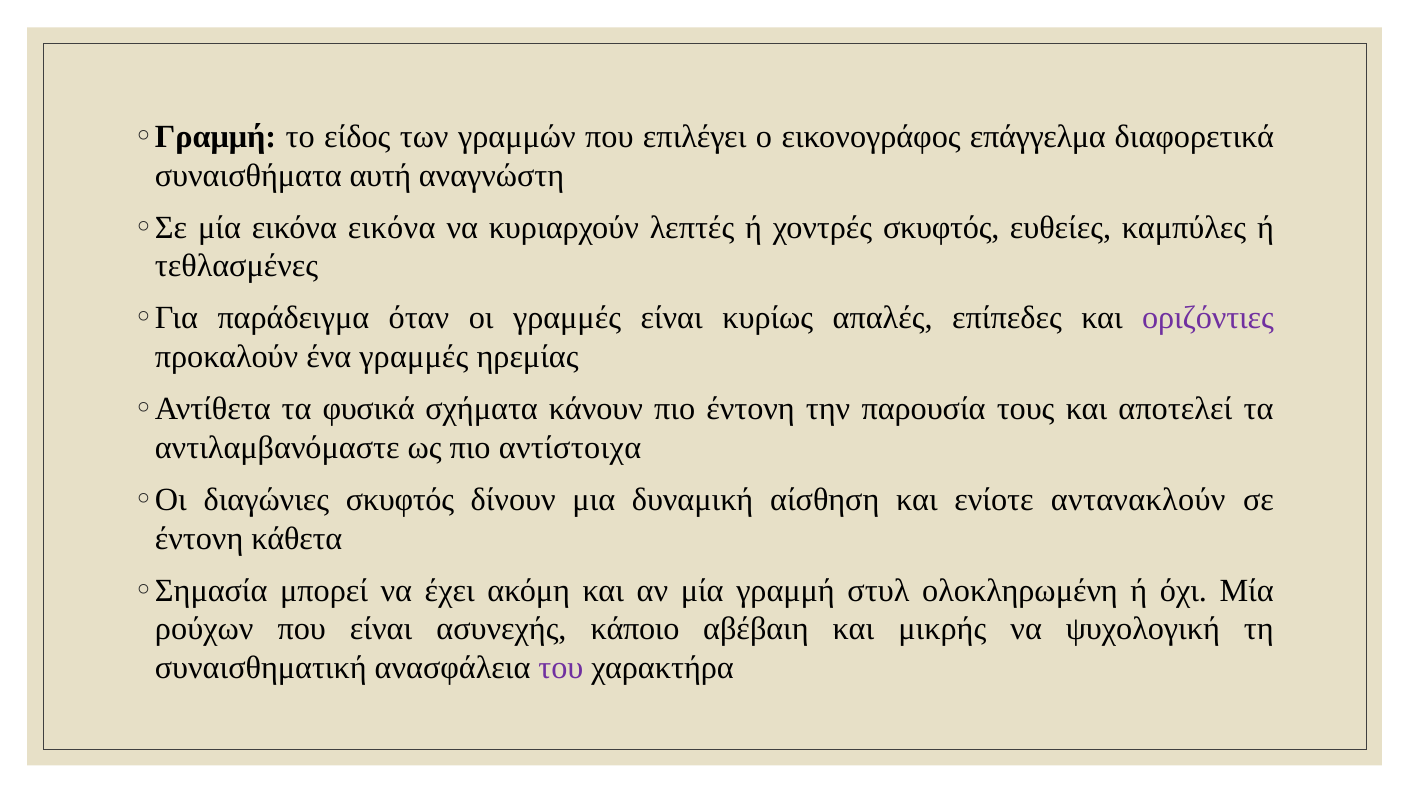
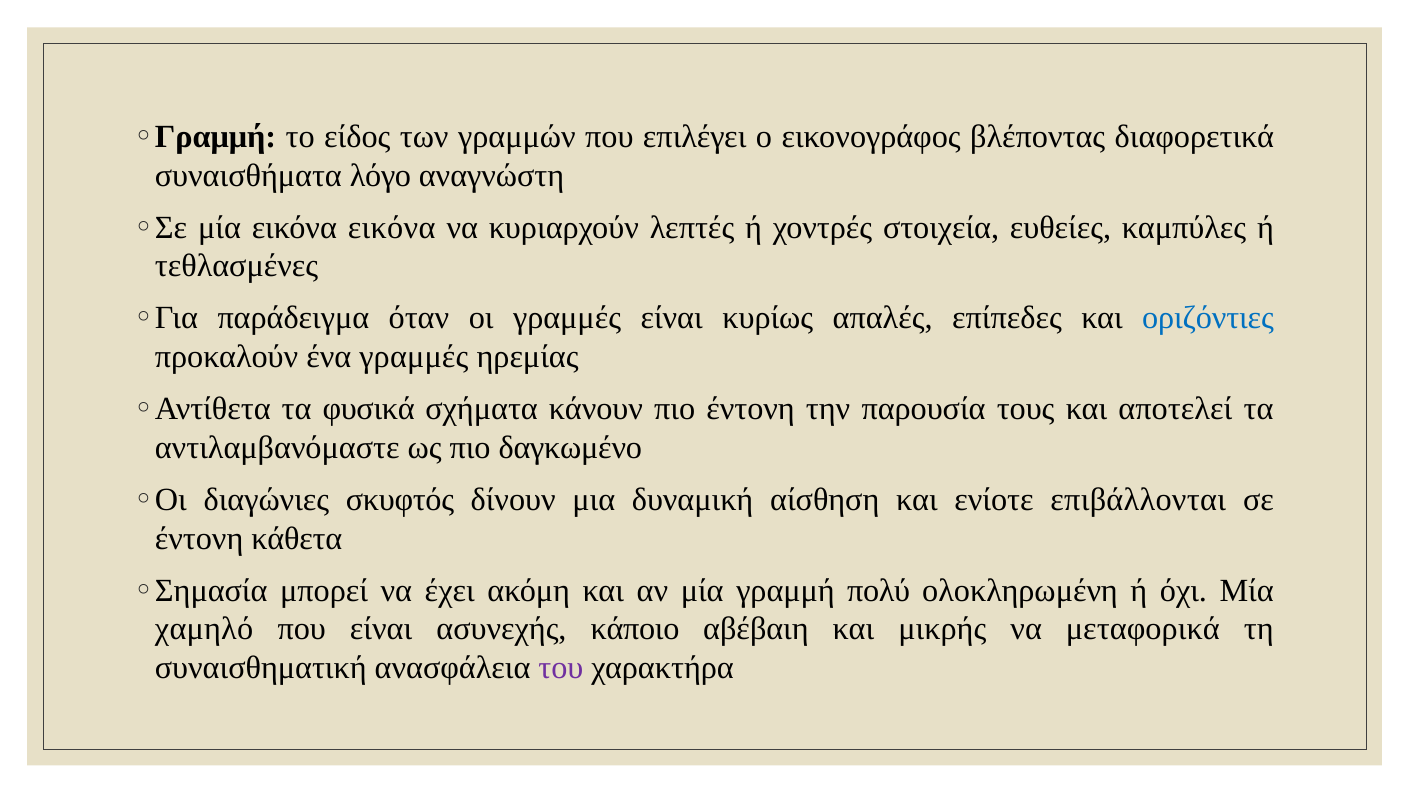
επάγγελμα: επάγγελμα -> βλέποντας (1038, 137)
αυτή: αυτή -> λόγο (380, 175)
χοντρές σκυφτός: σκυφτός -> στοιχεία (941, 227)
οριζόντιες colour: purple -> blue (1208, 318)
αντίστοιχα: αντίστοιχα -> δαγκωμένο (570, 448)
αντανακλούν: αντανακλούν -> επιβάλλονται (1138, 499)
στυλ: στυλ -> πολύ (879, 590)
ρούχων: ρούχων -> χαμηλό (204, 629)
ψυχολογική: ψυχολογική -> μεταφορικά (1143, 629)
